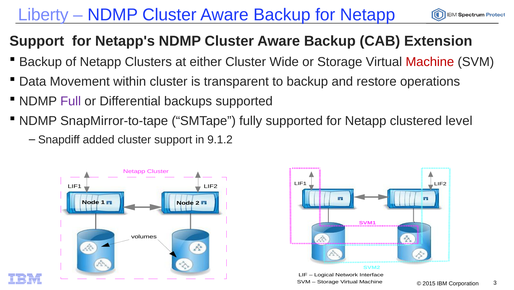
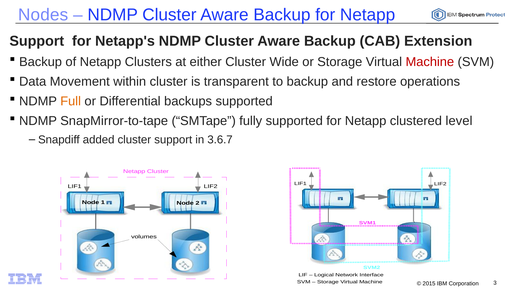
Liberty: Liberty -> Nodes (43, 15)
Full colour: purple -> orange (71, 101)
9.1.2: 9.1.2 -> 3.6.7 (220, 140)
